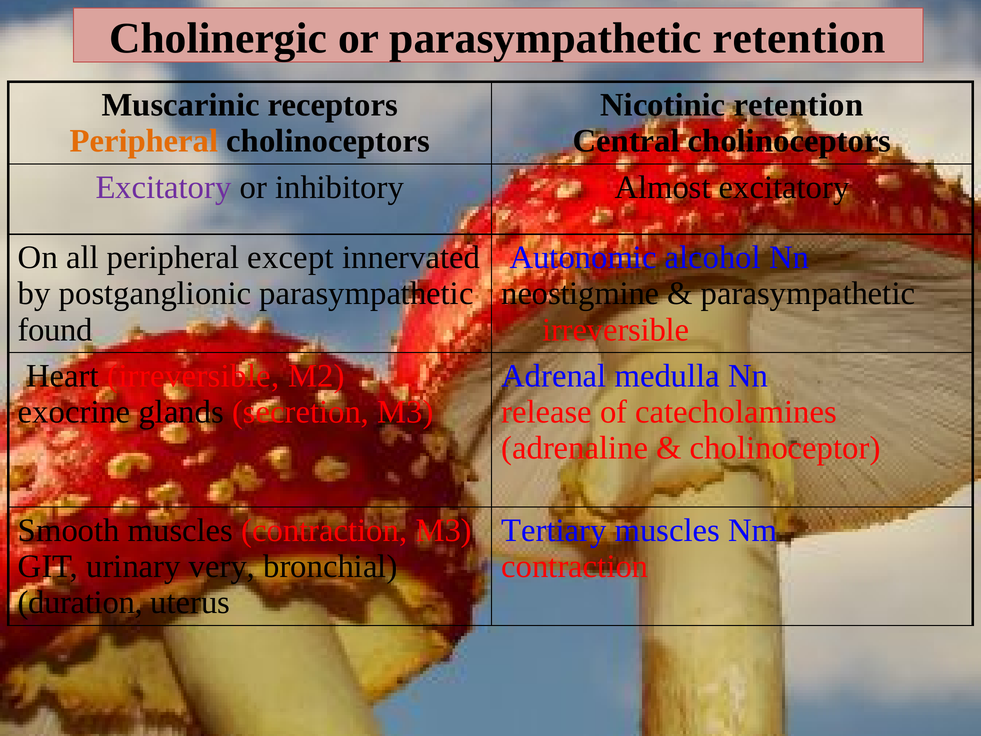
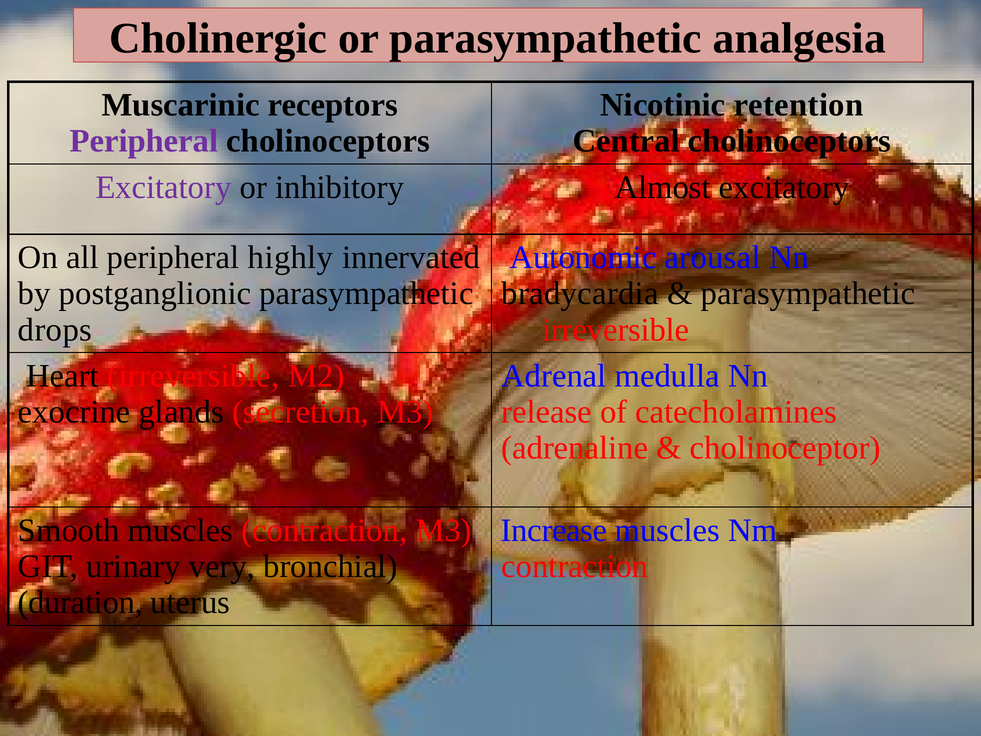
parasympathetic retention: retention -> analgesia (799, 38)
Peripheral colour: orange -> purple (144, 141)
except: except -> highly (291, 257)
alcohol: alcohol -> arousal (713, 257)
neostigmine: neostigmine -> bradycardia (580, 294)
found: found -> drops (55, 330)
Tertiary: Tertiary -> Increase (554, 530)
